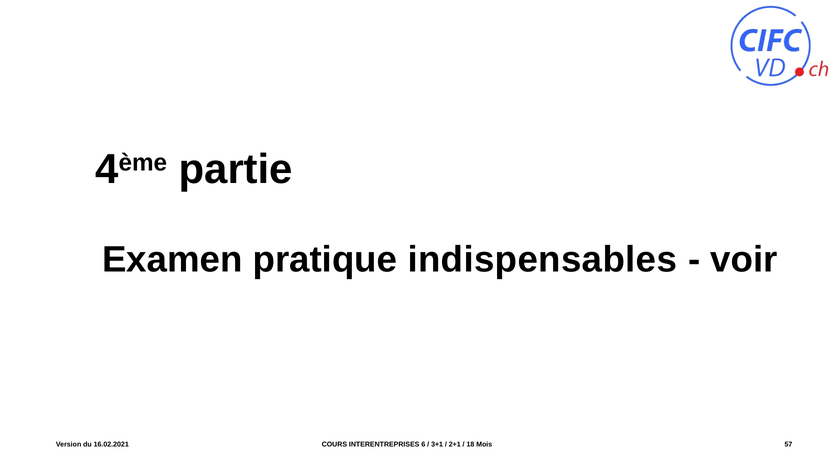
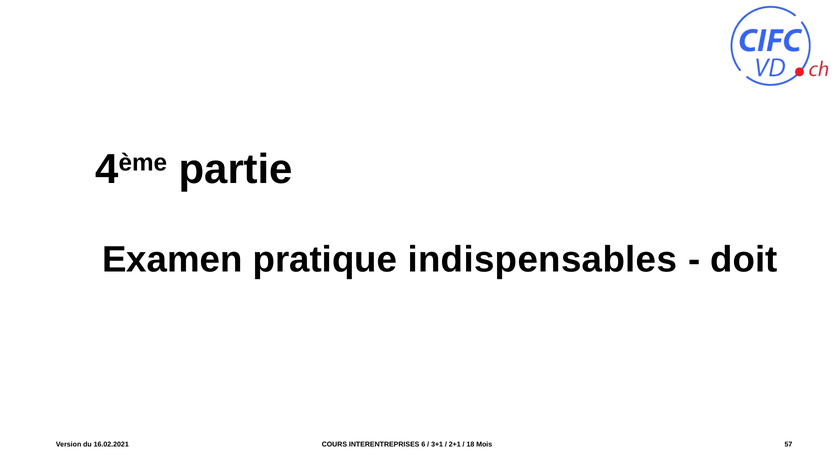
voir: voir -> doit (744, 259)
